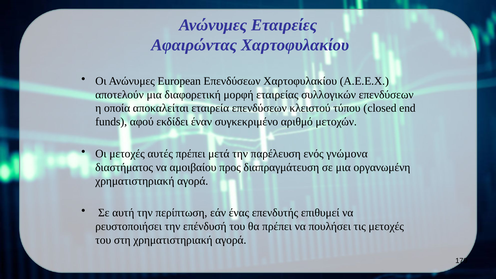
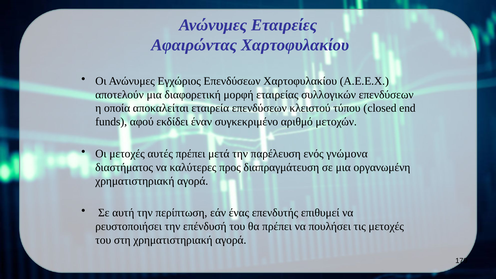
European: European -> Εγχώριος (179, 81)
αμοιβαίου: αμοιβαίου -> καλύτερες (193, 167)
